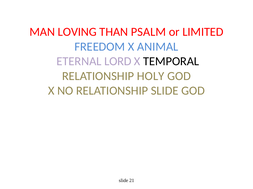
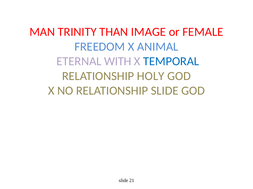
LOVING: LOVING -> TRINITY (77, 32)
PSALM: PSALM -> IMAGE (148, 32)
LIMITED: LIMITED -> FEMALE (203, 32)
LORD: LORD -> WITH (118, 62)
TEMPORAL colour: black -> blue (171, 62)
